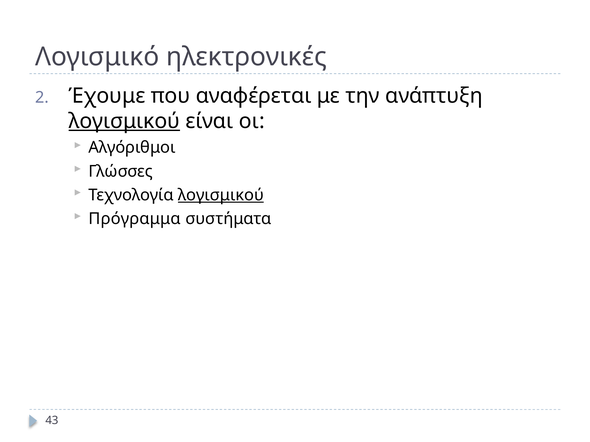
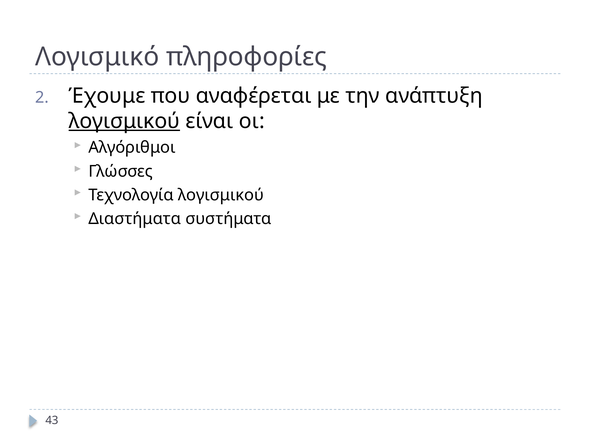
ηλεκτρονικές: ηλεκτρονικές -> πληροφορίες (247, 57)
λογισμικού underline: present -> none (221, 195)
Πρόγραμμα: Πρόγραμμα -> Διαστήματα (135, 219)
